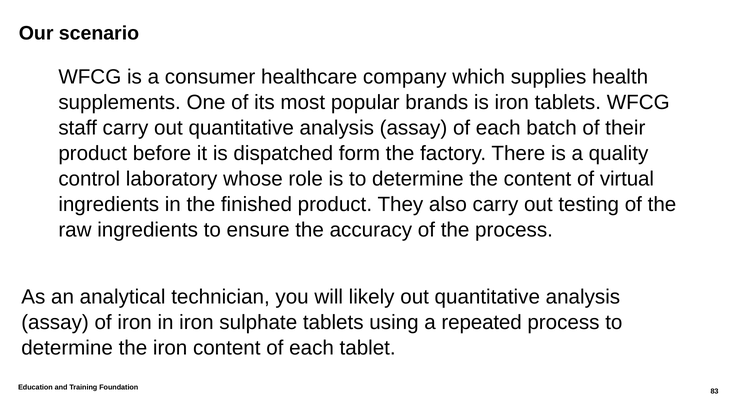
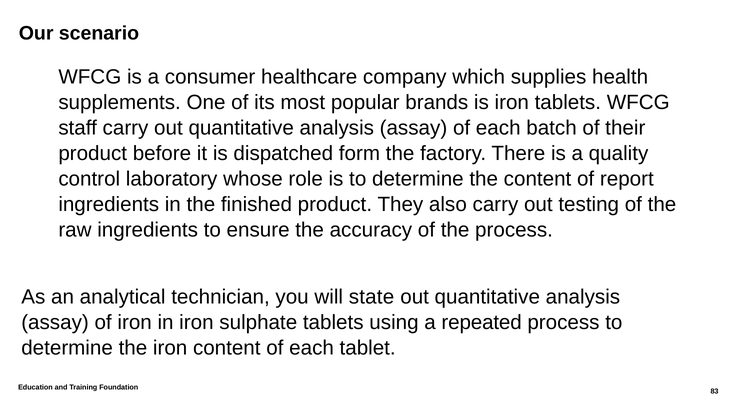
virtual: virtual -> report (627, 179)
likely: likely -> state (372, 297)
